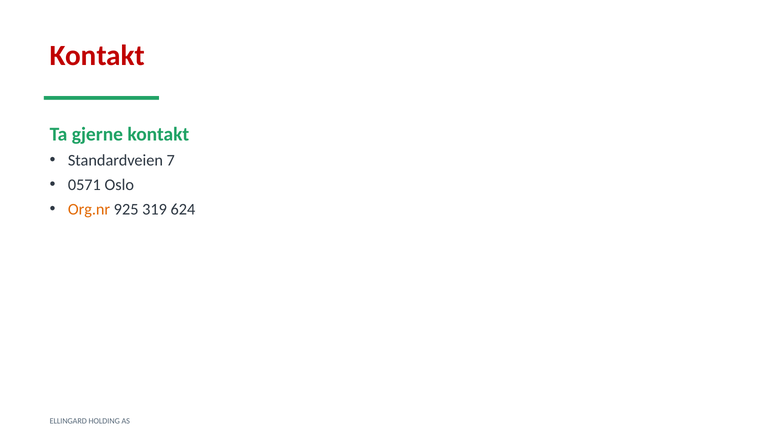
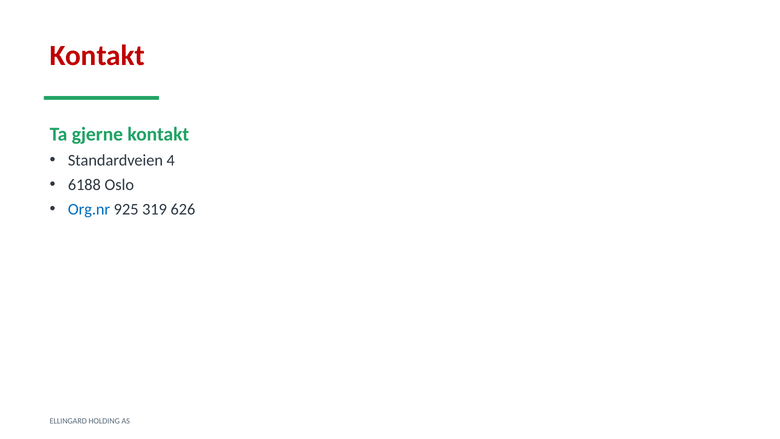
7: 7 -> 4 (171, 160)
0571: 0571 -> 6188 (84, 185)
Org.nr colour: orange -> blue (89, 209)
624: 624 -> 626 (183, 209)
